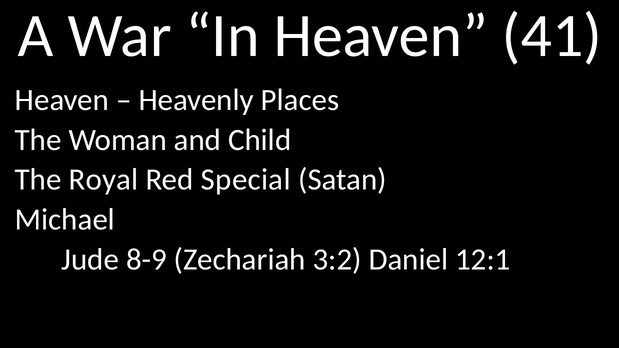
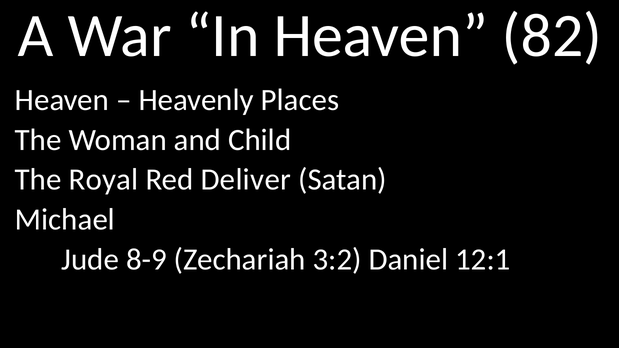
41: 41 -> 82 (552, 36)
Special: Special -> Deliver (246, 180)
